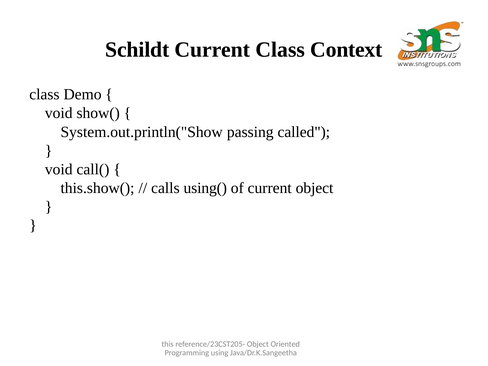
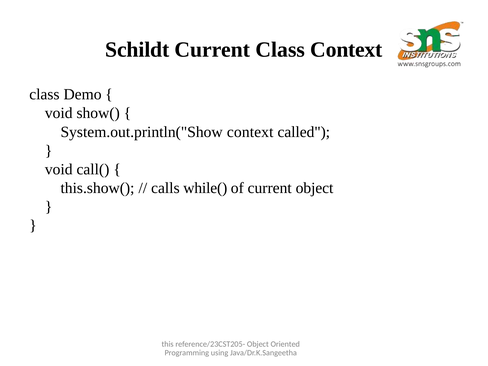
System.out.println("Show passing: passing -> context (250, 132)
using(: using( -> while( (205, 188)
